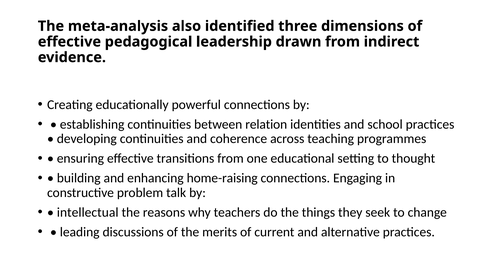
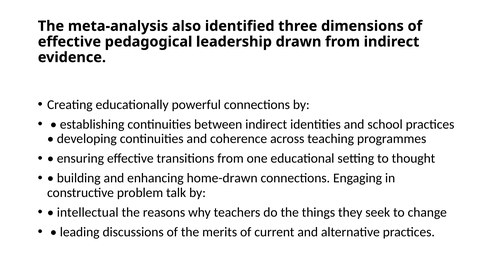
between relation: relation -> indirect (266, 124)
home-raising: home-raising -> home-drawn (222, 178)
